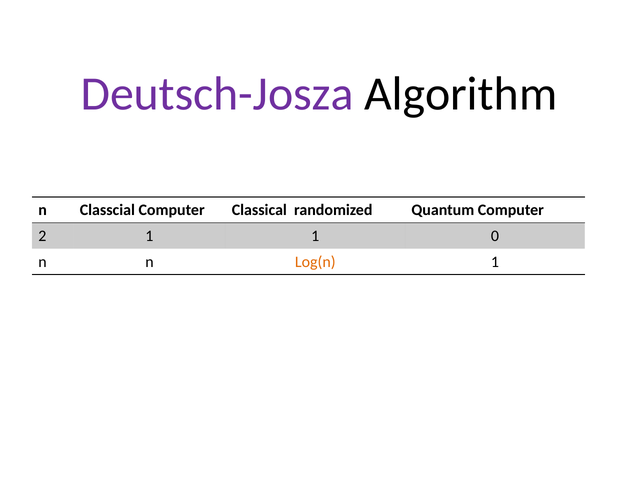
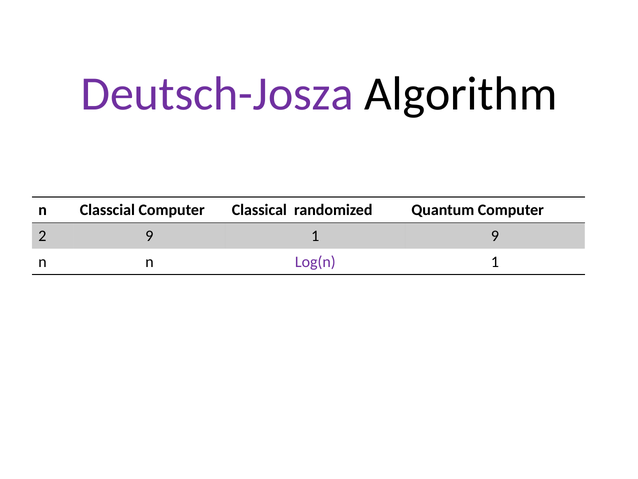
2 1: 1 -> 9 (149, 236)
1 0: 0 -> 9 (495, 236)
Log(n colour: orange -> purple (315, 262)
